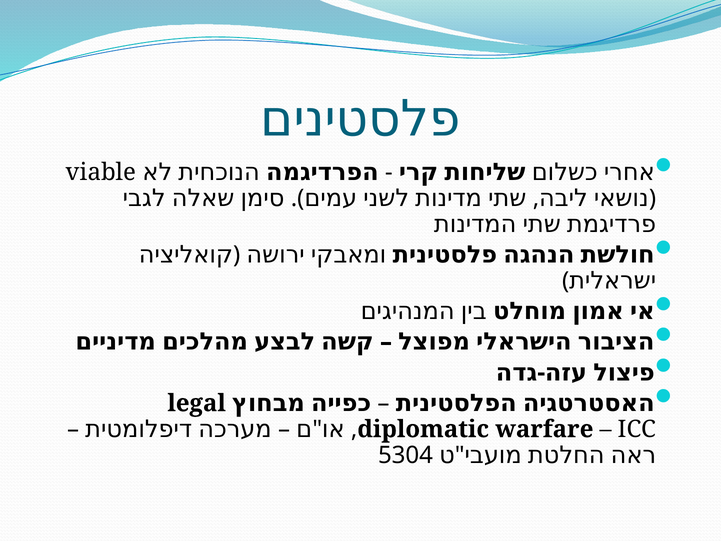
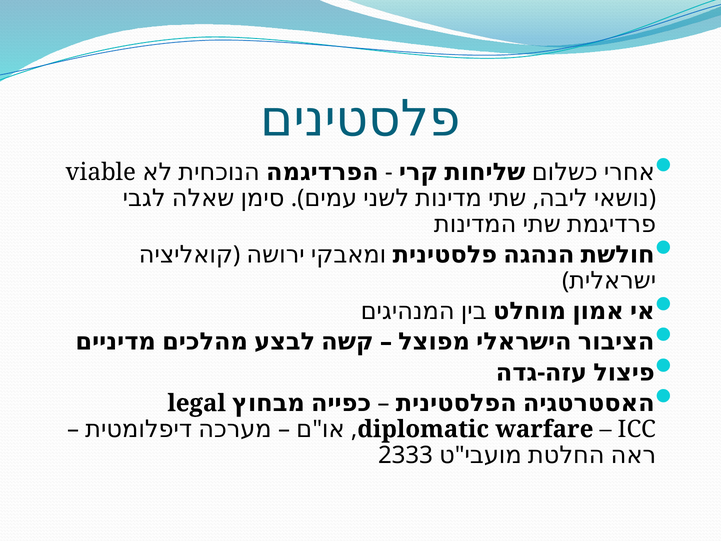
5304: 5304 -> 2333 (405, 455)
